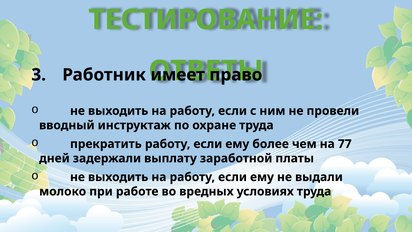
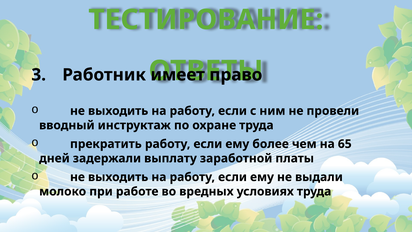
77: 77 -> 65 (345, 144)
